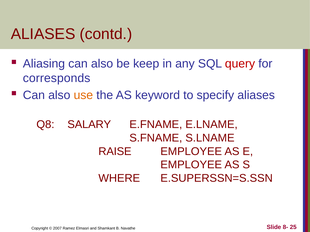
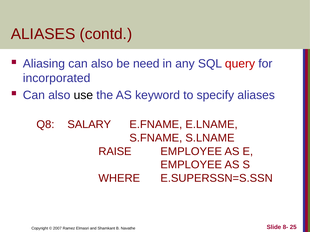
keep: keep -> need (146, 64)
corresponds: corresponds -> incorporated (57, 78)
use colour: orange -> black (83, 95)
